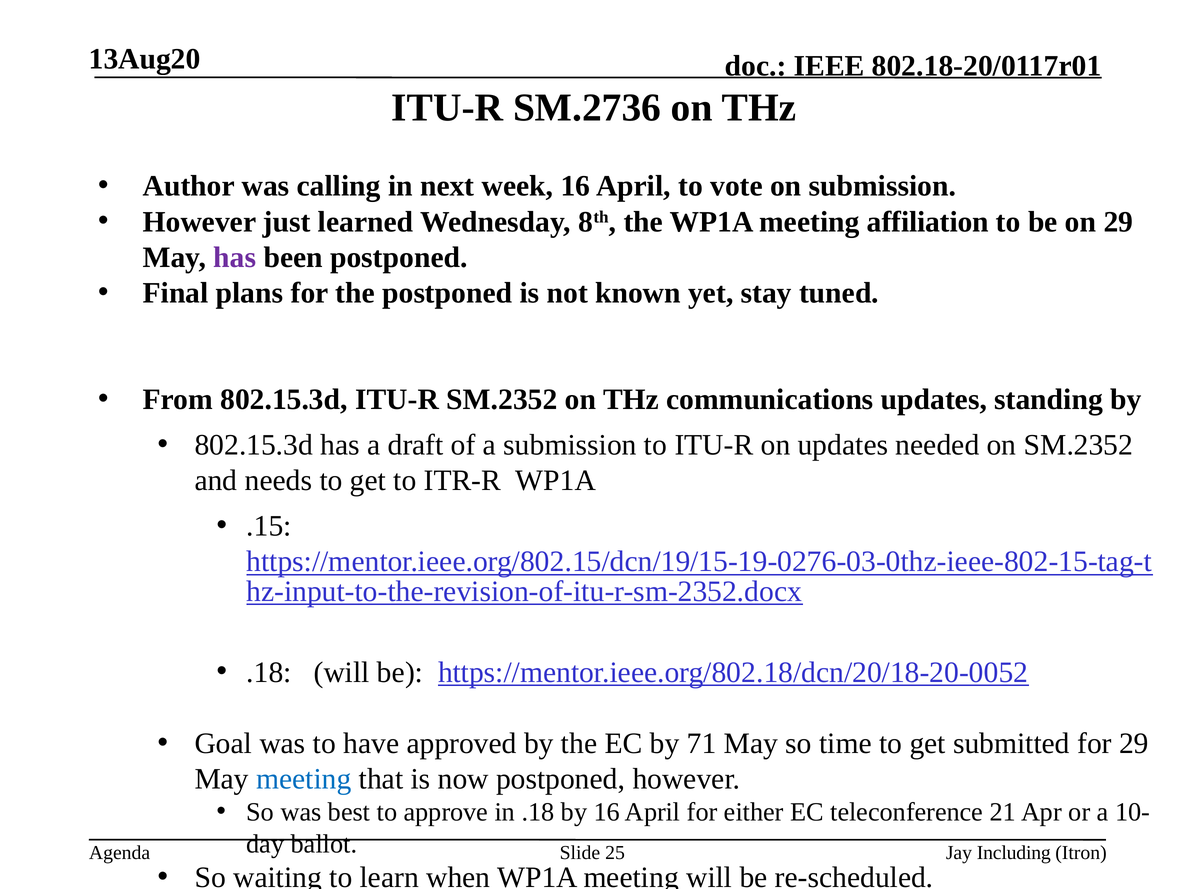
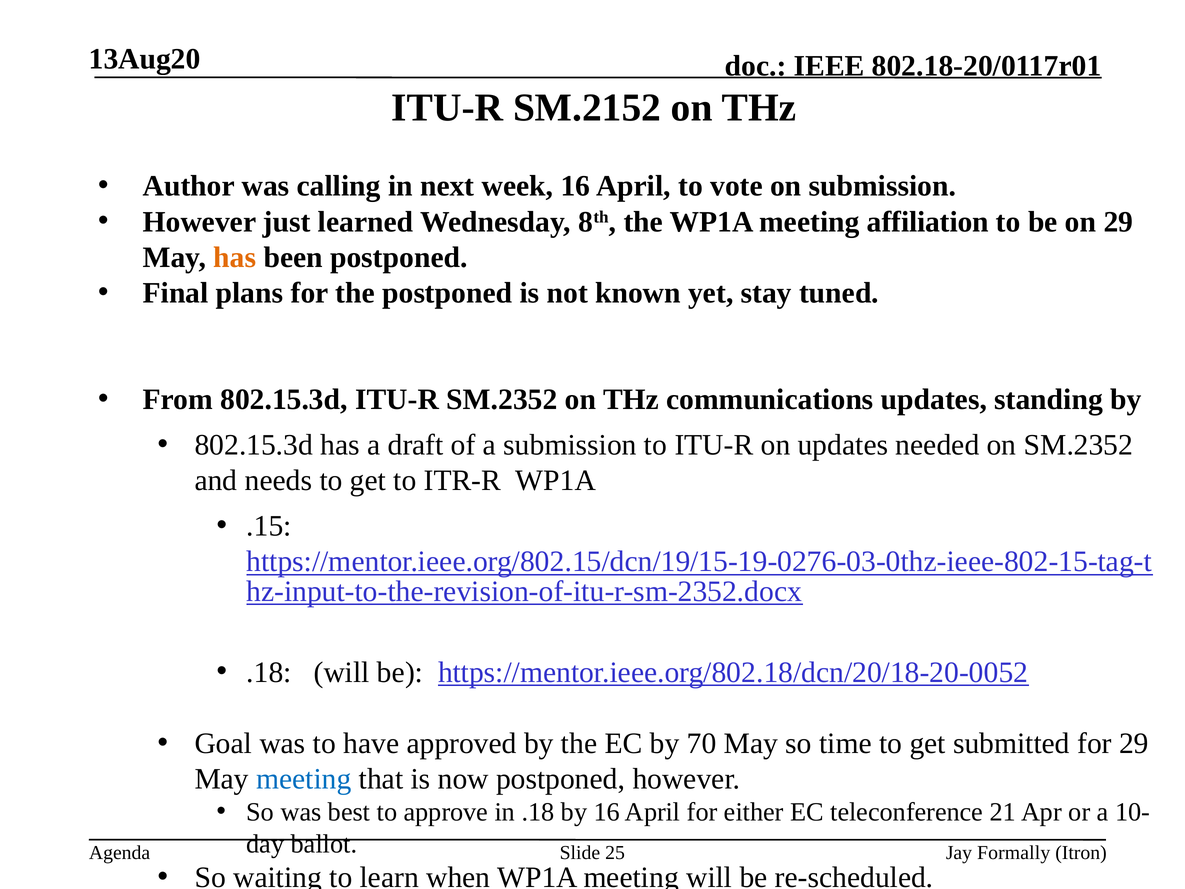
SM.2736: SM.2736 -> SM.2152 (587, 108)
has colour: purple -> orange (235, 257)
71: 71 -> 70 (702, 743)
Including: Including -> Formally (1014, 852)
